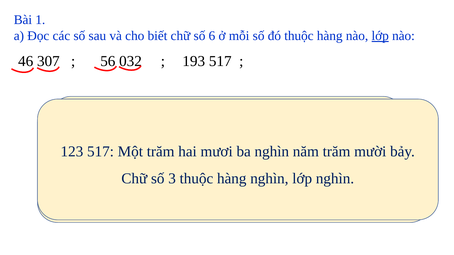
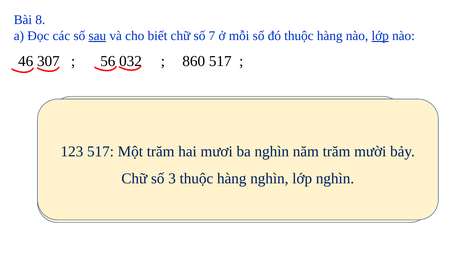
1: 1 -> 8 (40, 20)
sau underline: none -> present (97, 36)
6: 6 -> 7 (212, 36)
193: 193 -> 860 (194, 61)
